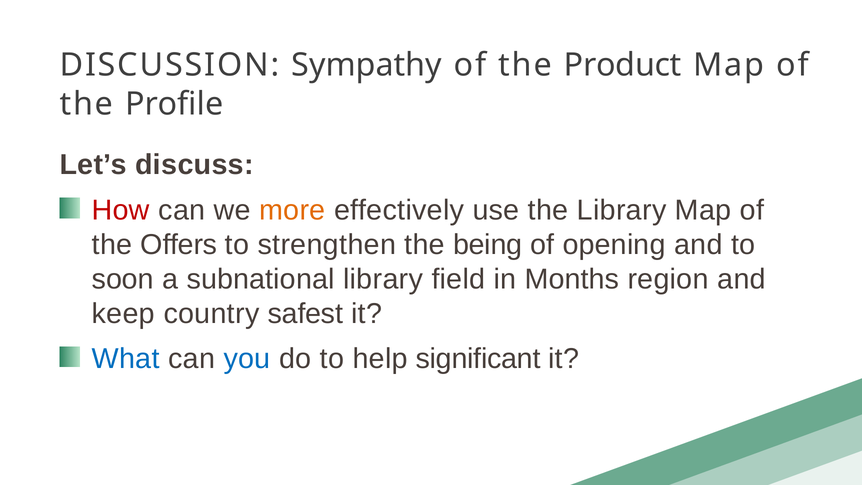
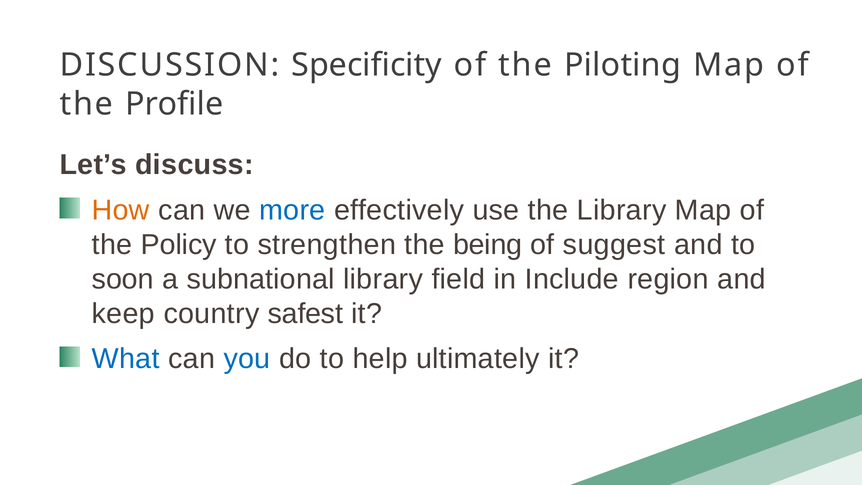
Sympathy: Sympathy -> Specificity (367, 65)
Product: Product -> Piloting (623, 65)
How colour: red -> orange (121, 210)
more colour: orange -> blue (292, 210)
Offers: Offers -> Policy (179, 245)
opening: opening -> suggest (614, 245)
Months: Months -> Include (572, 279)
significant: significant -> ultimately (478, 359)
